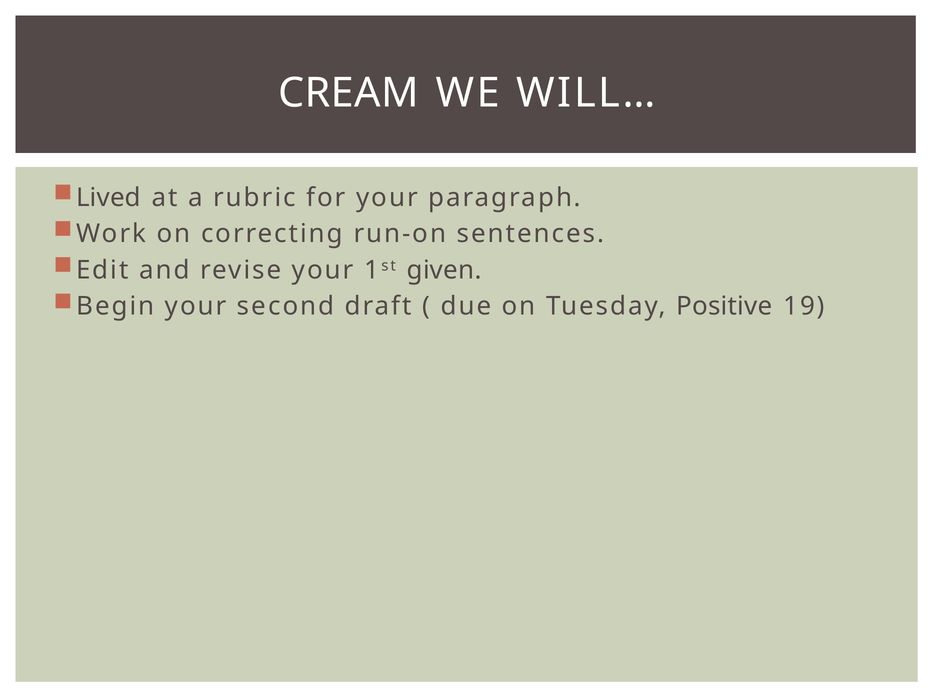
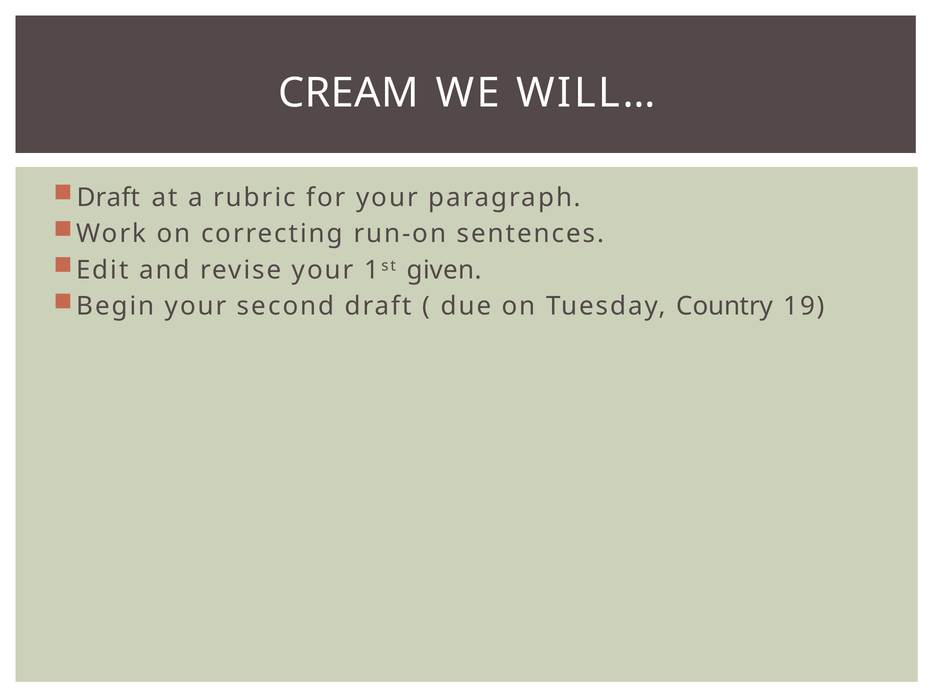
Lived: Lived -> Draft (108, 198)
Positive: Positive -> Country (725, 307)
